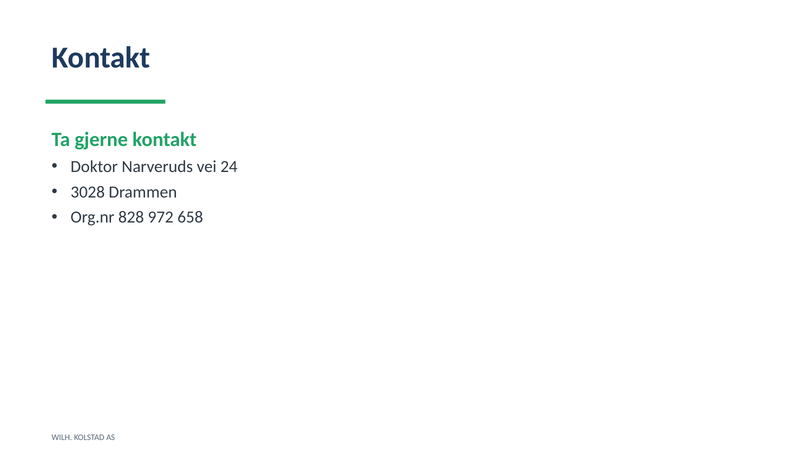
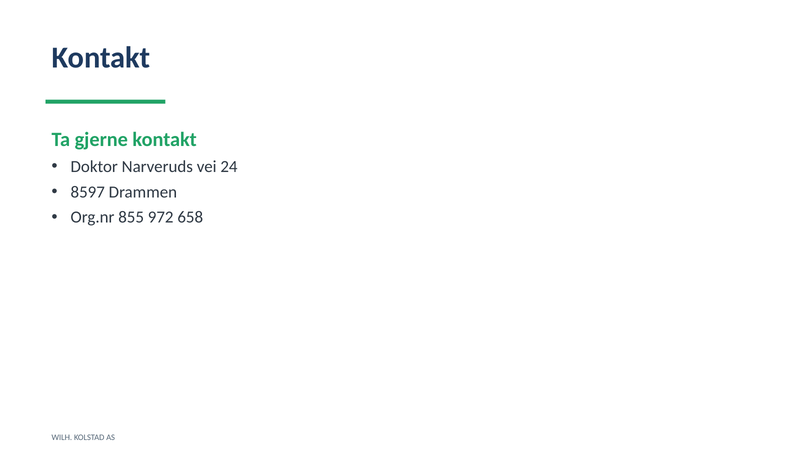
3028: 3028 -> 8597 (88, 192)
828: 828 -> 855 (131, 217)
